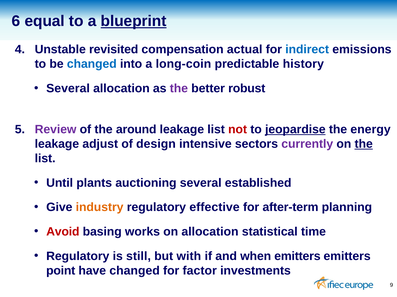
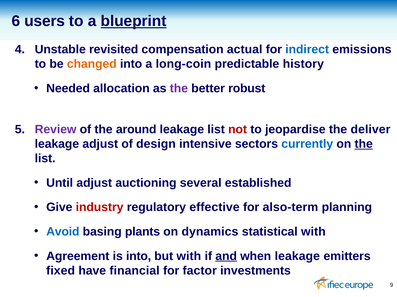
equal: equal -> users (45, 21)
changed colour: blue -> orange (92, 64)
Several: Several -> Needed (68, 89)
jeopardise underline: present -> none (295, 130)
energy: energy -> deliver (371, 130)
currently colour: purple -> blue (307, 144)
Until plants: plants -> adjust (94, 183)
industry colour: orange -> red (100, 208)
after-term: after-term -> also-term (290, 208)
Avoid colour: red -> blue (63, 232)
works: works -> plants (143, 232)
on allocation: allocation -> dynamics (210, 232)
statistical time: time -> with (313, 232)
Regulatory: Regulatory -> Agreement (78, 257)
is still: still -> into (139, 257)
and underline: none -> present (226, 257)
when emitters: emitters -> leakage (297, 257)
point: point -> fixed (61, 271)
have changed: changed -> financial (135, 271)
